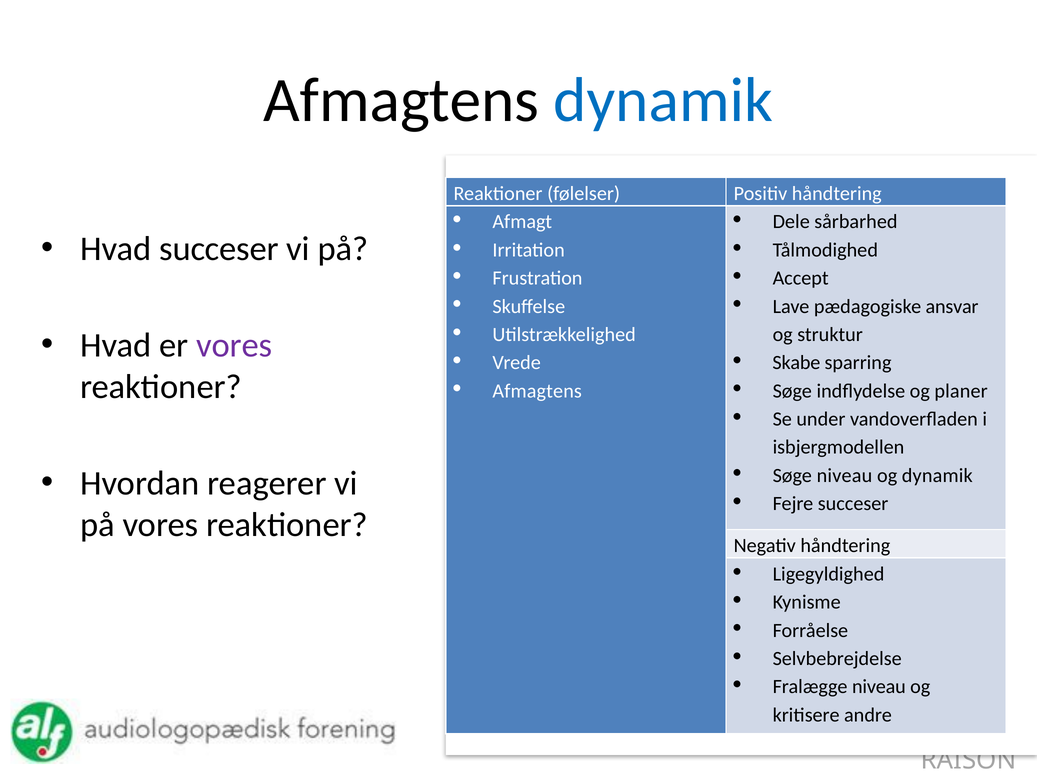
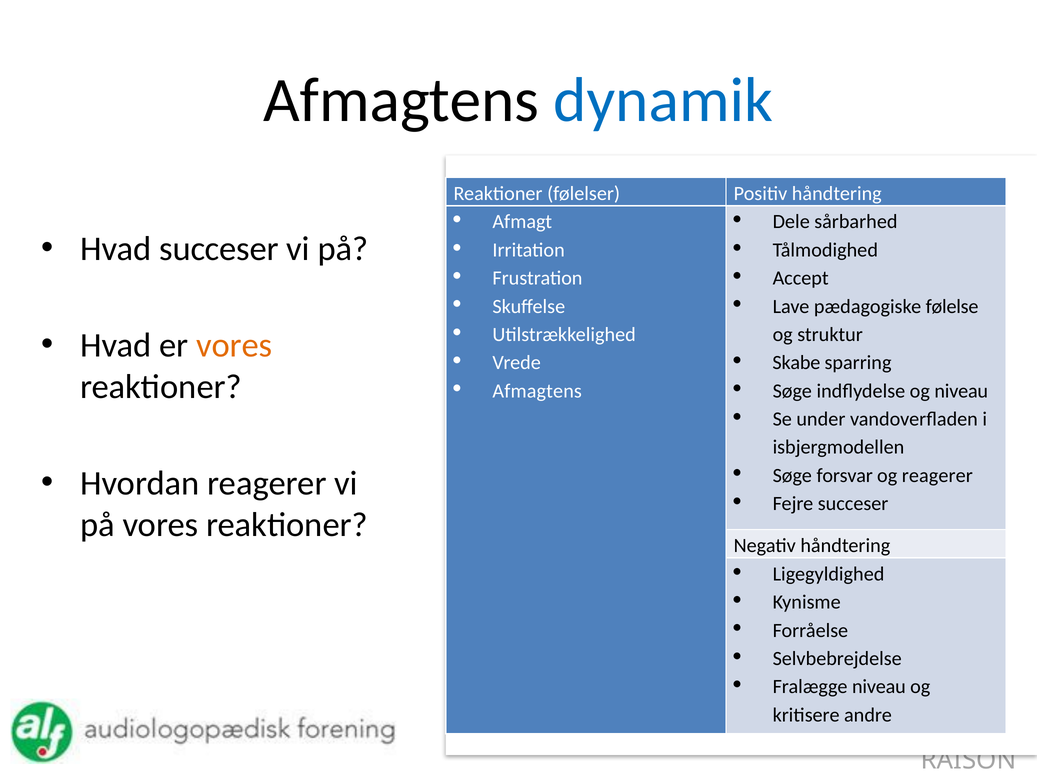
ansvar: ansvar -> følelse (952, 307)
vores colour: purple -> orange (234, 346)
og planer: planer -> niveau (961, 391)
Søge niveau: niveau -> forsvar (845, 476)
og dynamik: dynamik -> reagerer (937, 476)
